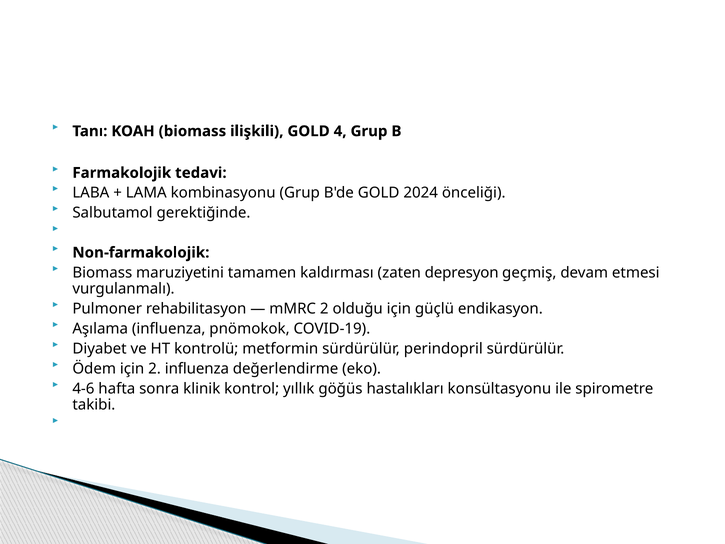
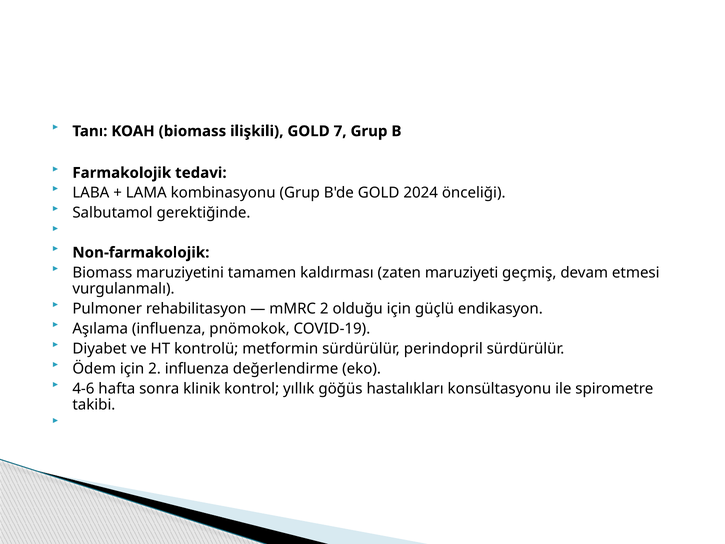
4: 4 -> 7 (340, 131)
depresyon: depresyon -> maruziyeti (462, 272)
